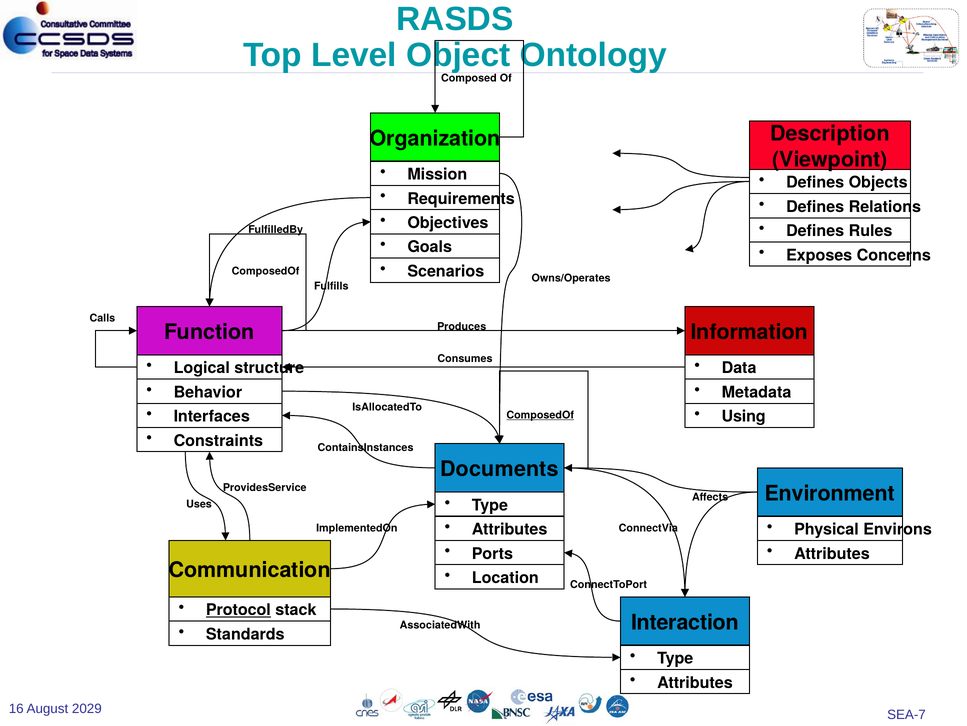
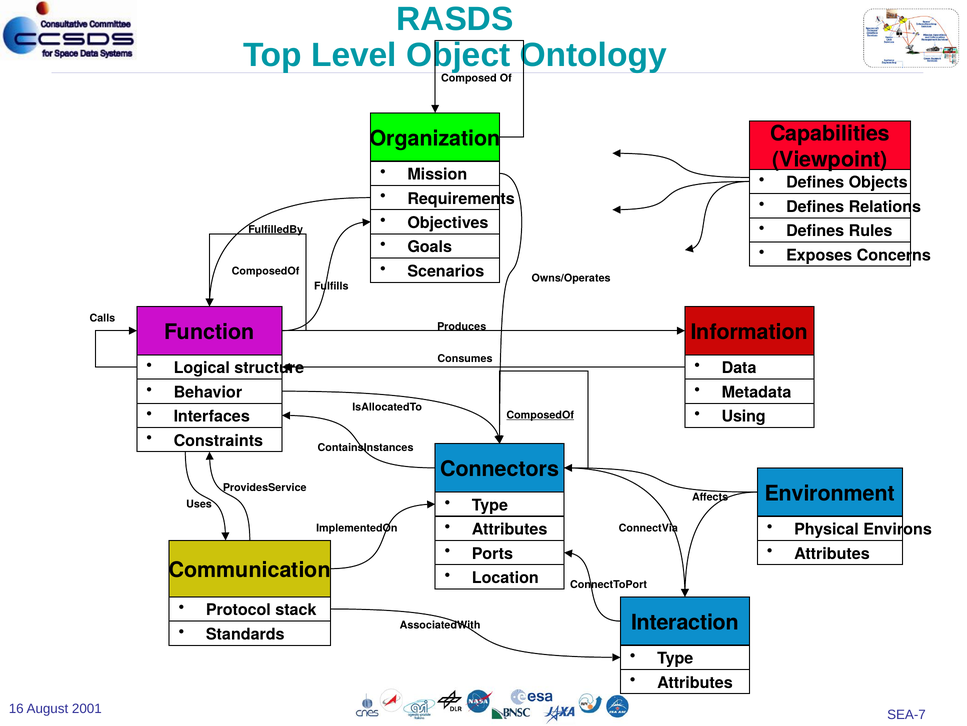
Description: Description -> Capabilities (830, 134)
Documents: Documents -> Connectors (500, 469)
Protocol underline: present -> none (238, 609)
2029: 2029 -> 2001 (87, 708)
